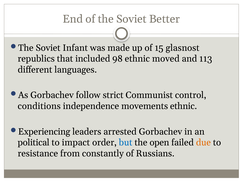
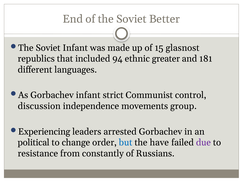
98: 98 -> 94 (118, 59)
moved: moved -> greater (166, 59)
113: 113 -> 181 (206, 59)
Gorbachev follow: follow -> infant (88, 95)
conditions: conditions -> discussion (39, 106)
movements ethnic: ethnic -> group (183, 106)
impact: impact -> change (76, 143)
open: open -> have (159, 143)
due colour: orange -> purple (203, 143)
